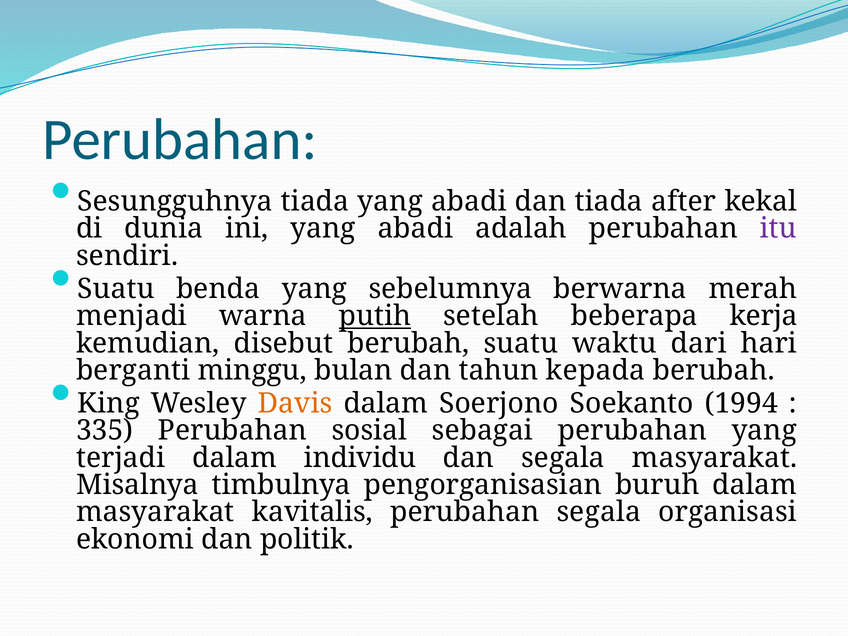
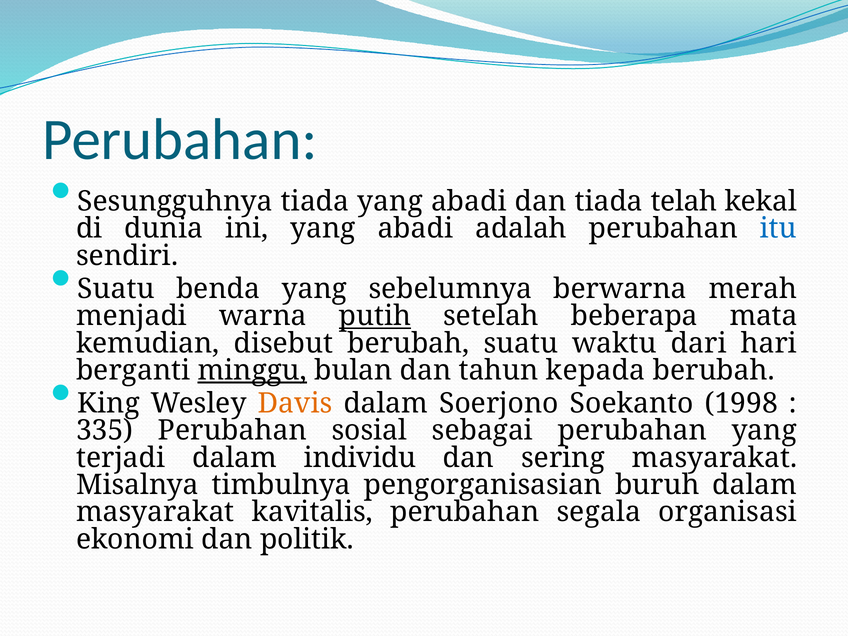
after: after -> telah (684, 201)
itu colour: purple -> blue (778, 229)
kerja: kerja -> mata (764, 316)
minggu underline: none -> present (252, 370)
1994: 1994 -> 1998 (741, 403)
dan segala: segala -> sering (563, 458)
